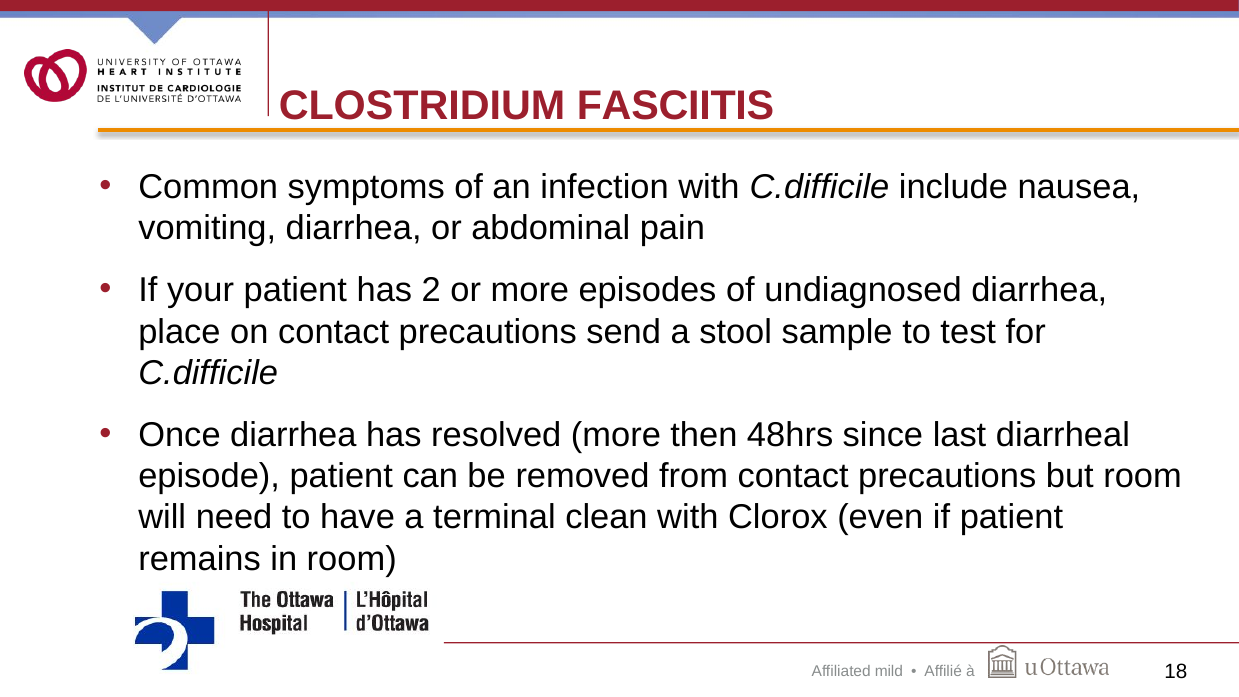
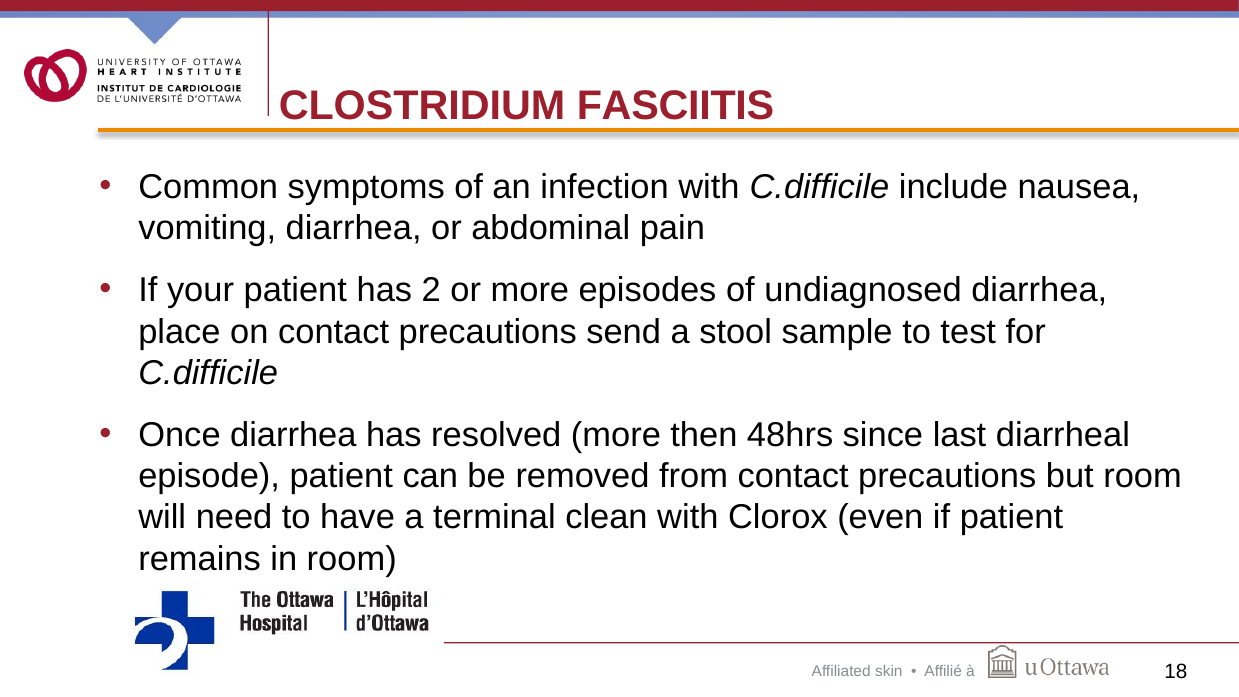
mild: mild -> skin (889, 672)
